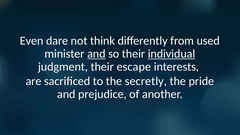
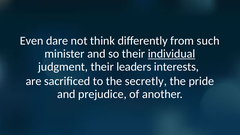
used: used -> such (208, 41)
and underline: present -> none (96, 54)
escape: escape -> leaders (134, 67)
